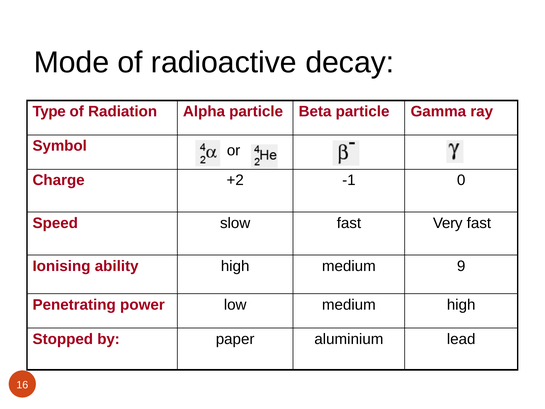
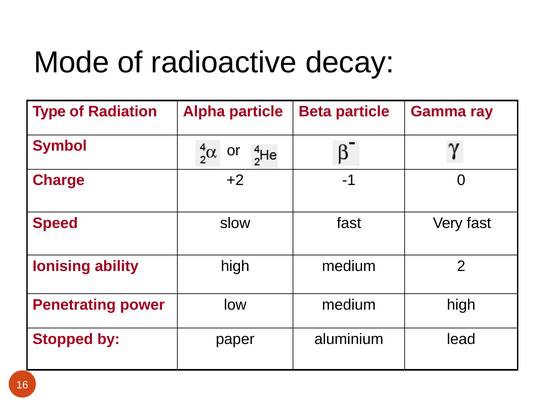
9: 9 -> 2 (461, 266)
